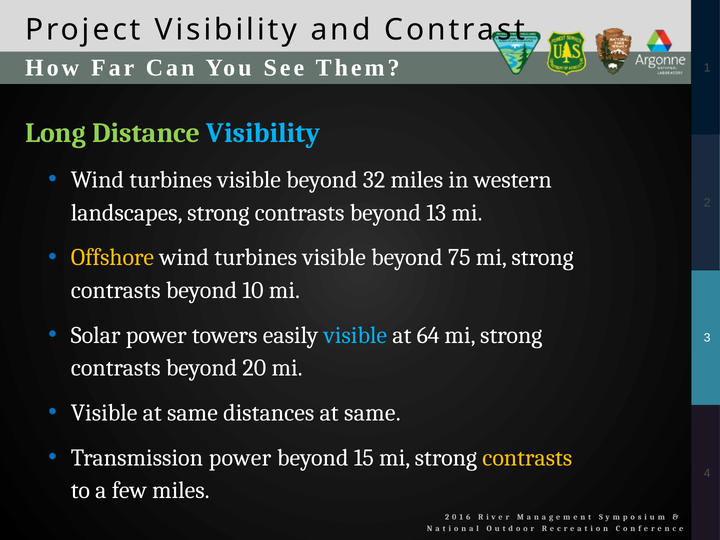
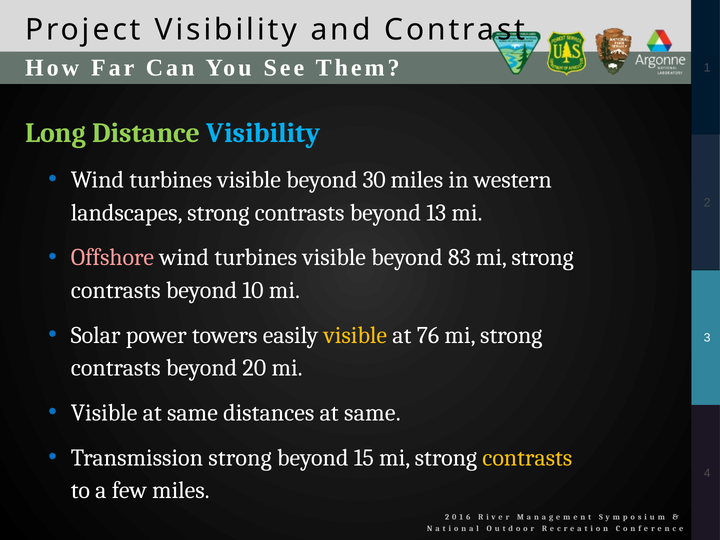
32: 32 -> 30 (374, 180)
Offshore colour: yellow -> pink (112, 258)
75: 75 -> 83 (459, 258)
visible colour: light blue -> yellow (355, 335)
64: 64 -> 76 (428, 335)
Transmission power: power -> strong (240, 458)
